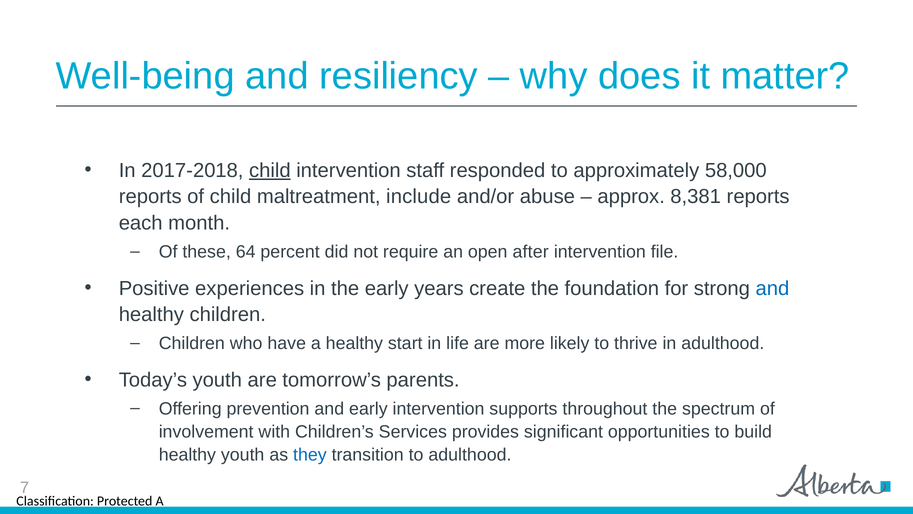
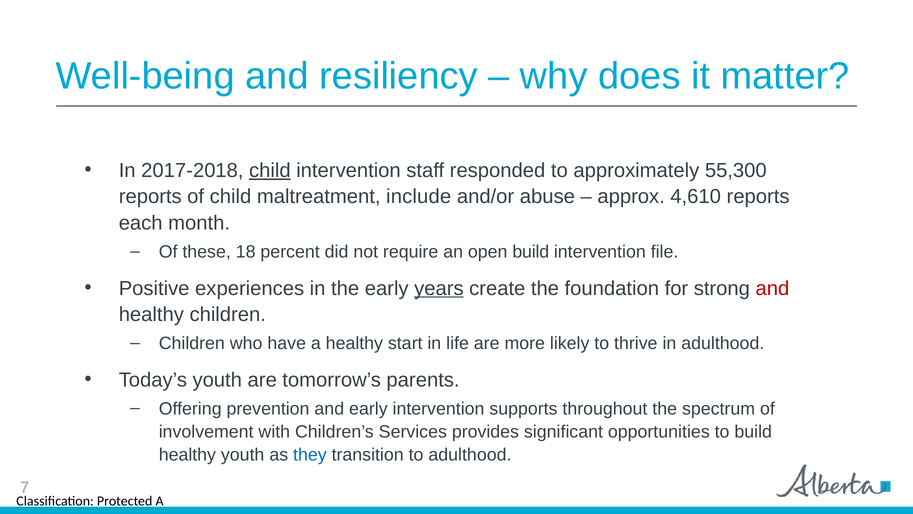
58,000: 58,000 -> 55,300 (736, 170)
8,381: 8,381 -> 4,610 (696, 197)
64: 64 -> 18 (246, 252)
open after: after -> build (531, 252)
years underline: none -> present (439, 288)
and colour: blue -> red (772, 288)
